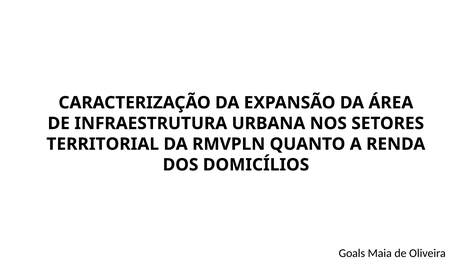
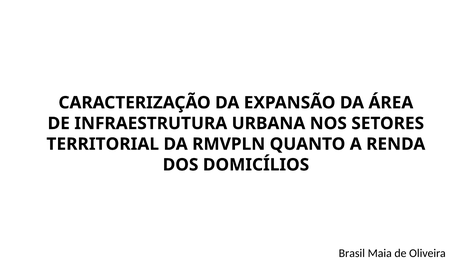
Goals: Goals -> Brasil (352, 253)
